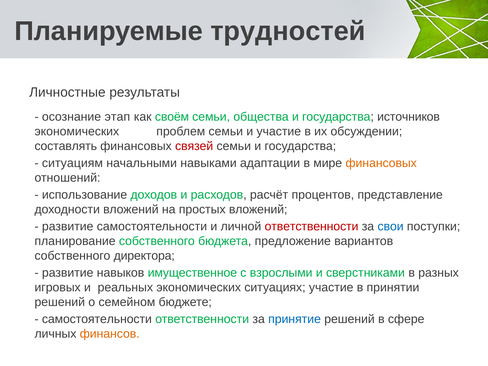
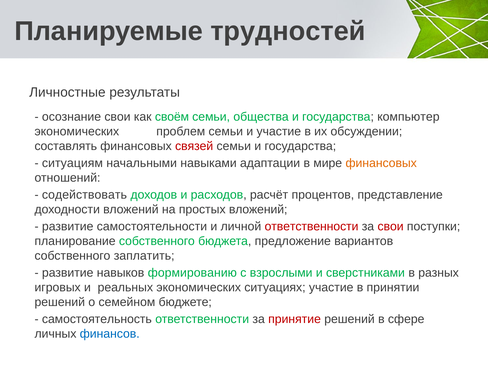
осознание этап: этап -> свои (117, 117)
источников: источников -> компьютер (408, 117)
использование: использование -> содействовать (84, 195)
свои colour: blue -> red (391, 227)
директора: директора -> заплатить (144, 256)
имущественное: имущественное -> формированию (192, 273)
самостоятельности: самостоятельности -> самостоятельность (97, 319)
принятие colour: blue -> red (295, 319)
финансов colour: orange -> blue (110, 334)
